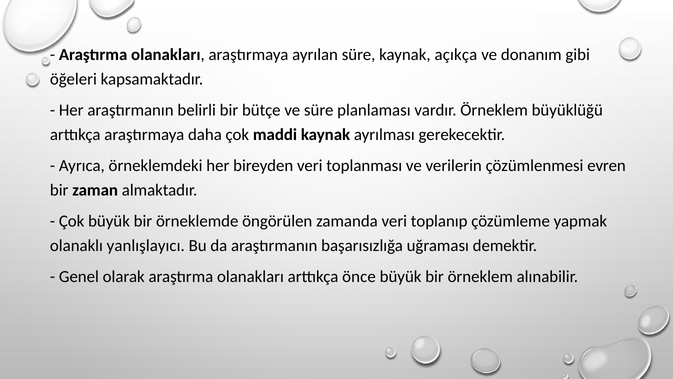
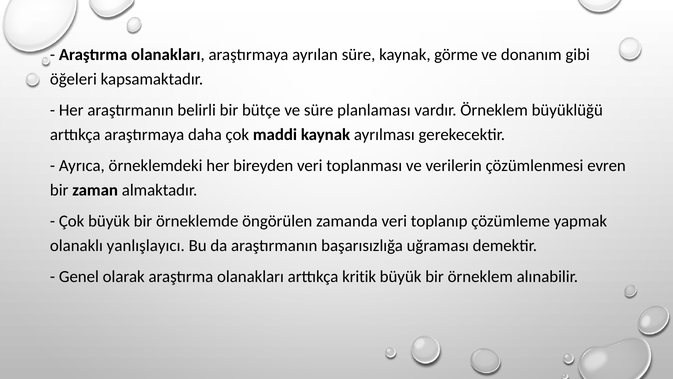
açıkça: açıkça -> görme (456, 55)
önce: önce -> kritik (359, 277)
